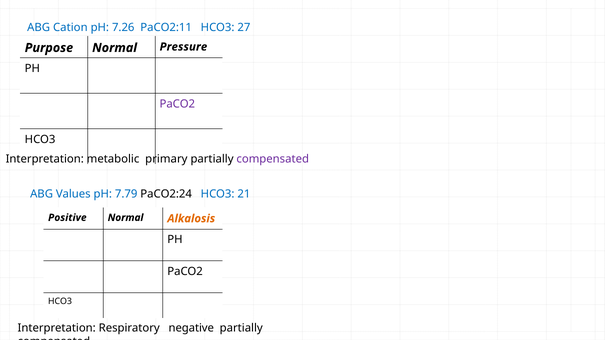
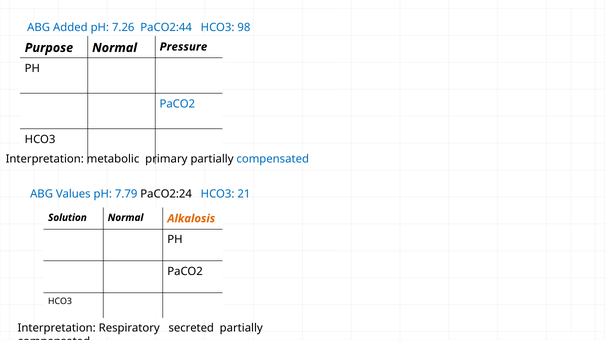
Cation: Cation -> Added (70, 28)
PaCO2:11: PaCO2:11 -> PaCO2:44 (166, 28)
27: 27 -> 98 (244, 28)
PaCO2 colour: purple -> blue (177, 104)
compensated colour: purple -> blue (273, 159)
Positive: Positive -> Solution (67, 218)
negative: negative -> secreted (191, 328)
